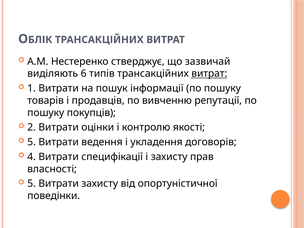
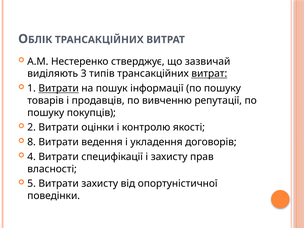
6: 6 -> 3 (84, 74)
Витрати underline: none -> present (59, 88)
5: 5 -> 8 (32, 142)
